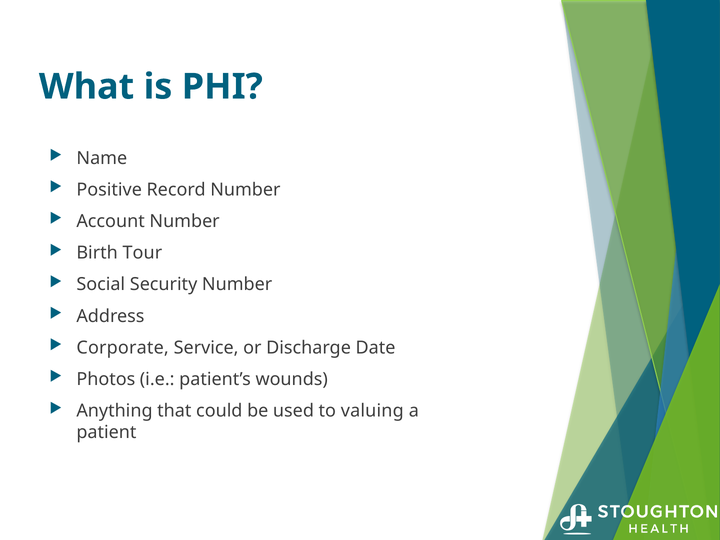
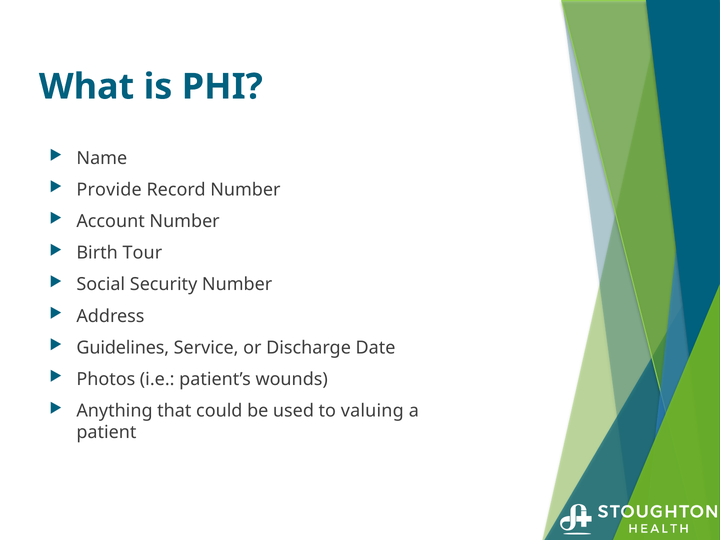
Positive: Positive -> Provide (109, 190)
Corporate: Corporate -> Guidelines (123, 348)
